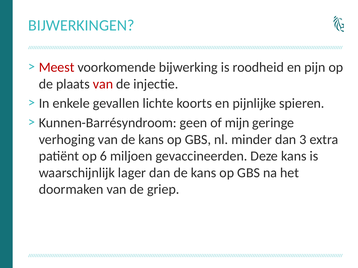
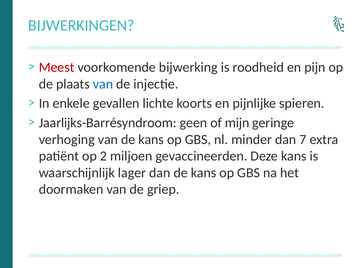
van colour: red -> blue (103, 84)
Kunnen-Barrésyndroom: Kunnen-Barrésyndroom -> Jaarlijks-Barrésyndroom (108, 123)
3: 3 -> 7 (303, 140)
6: 6 -> 2 (103, 156)
